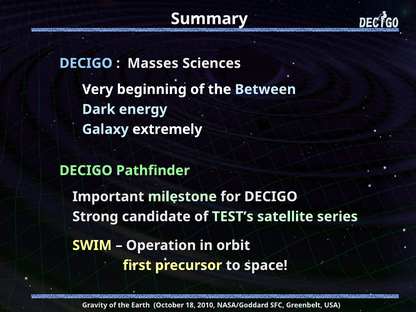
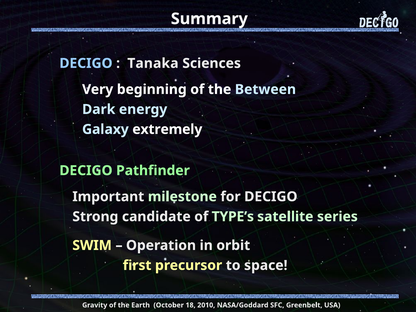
Masses: Masses -> Tanaka (153, 63)
TEST’s: TEST’s -> TYPE’s (233, 217)
